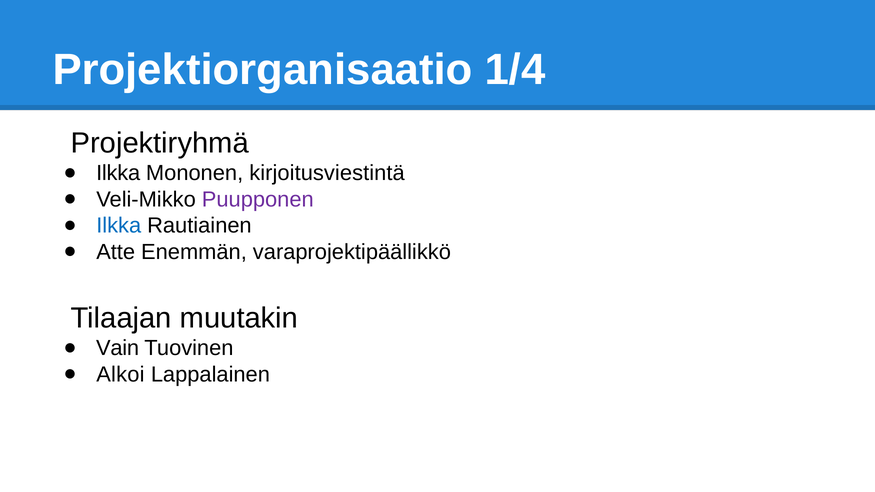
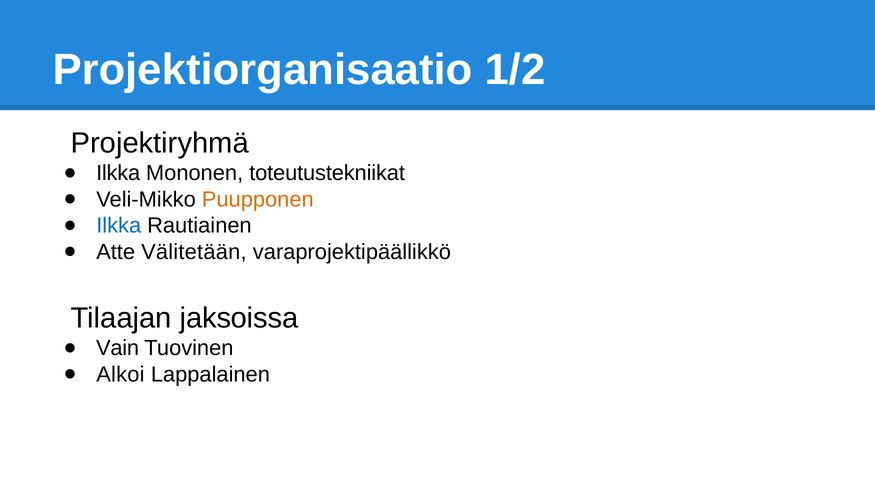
1/4: 1/4 -> 1/2 (515, 70)
kirjoitusviestintä: kirjoitusviestintä -> toteutustekniikat (327, 173)
Puupponen colour: purple -> orange (258, 200)
Enemmän: Enemmän -> Välitetään (194, 252)
muutakin: muutakin -> jaksoissa (239, 318)
